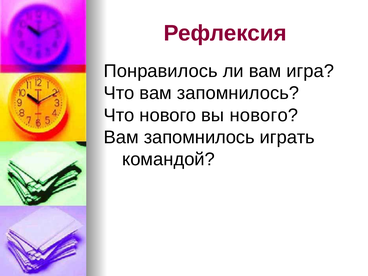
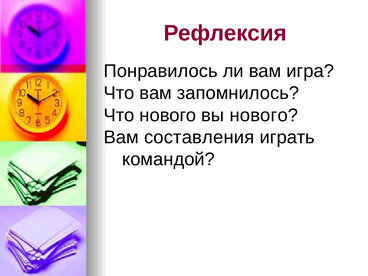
запомнилось: запомнилось -> составления (199, 137)
